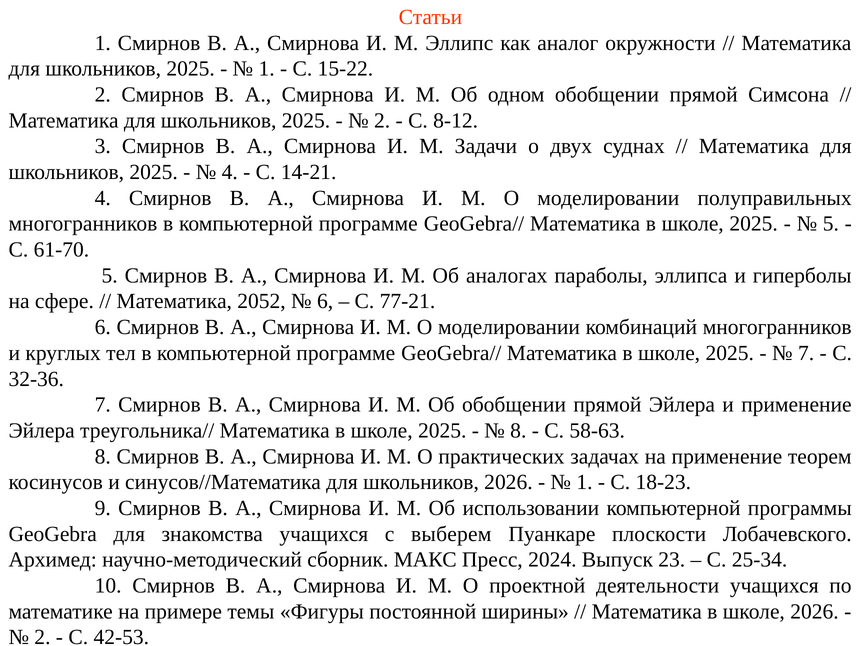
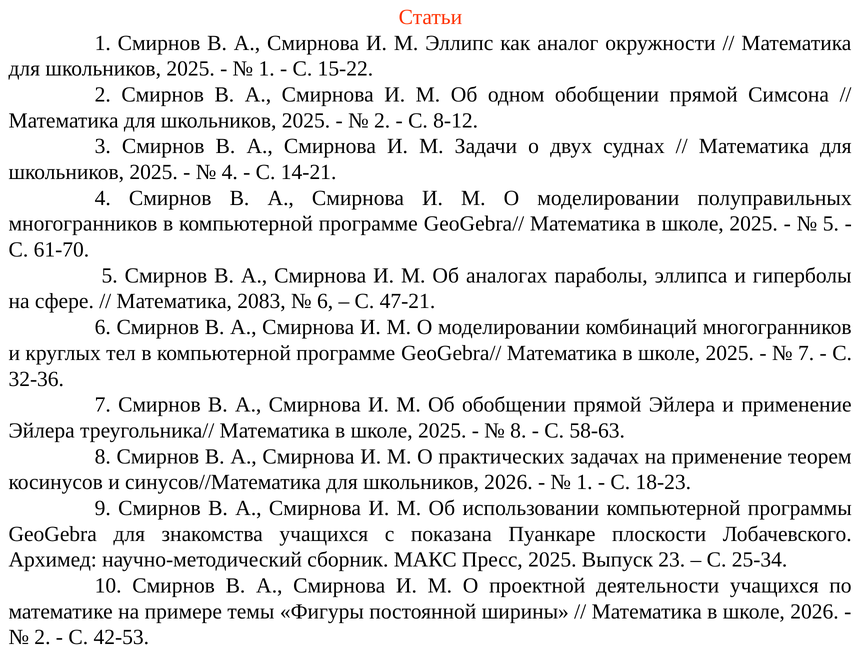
2052: 2052 -> 2083 (262, 301)
77-21: 77-21 -> 47-21 (407, 301)
выберем: выберем -> показана (451, 534)
Пресс 2024: 2024 -> 2025 (552, 560)
